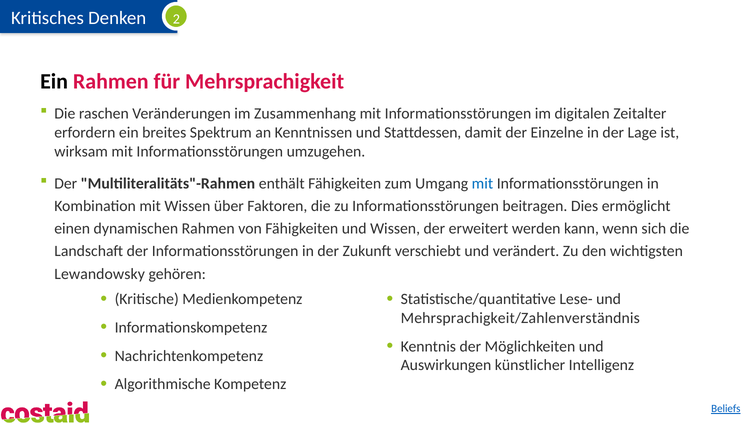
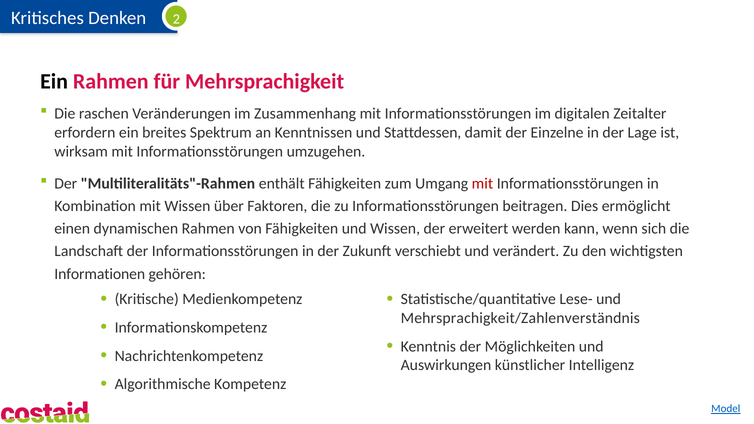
mit colour: blue -> red (482, 183)
Lewandowsky: Lewandowsky -> Informationen (100, 274)
Beliefs: Beliefs -> Model (726, 409)
